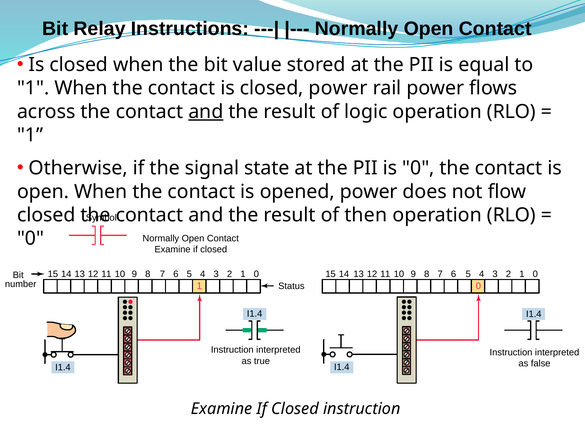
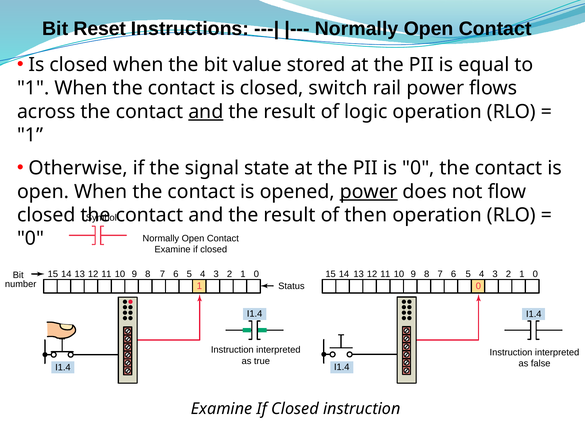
Relay: Relay -> Reset (100, 29)
closed power: power -> switch (338, 88)
power underline: none -> present (369, 191)
